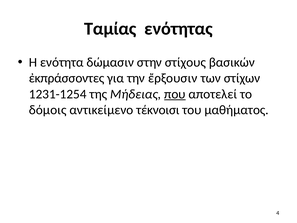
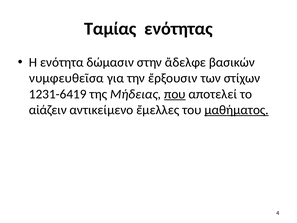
στίχους: στίχους -> ἄδελφε (185, 62)
ἐκπράσσοντες: ἐκπράσσοντες -> νυμφευθεῖσα (66, 78)
1231-1254: 1231-1254 -> 1231-6419 (58, 94)
δόμοις: δόμοις -> αἰάζειν (48, 110)
τέκνοισι: τέκνοισι -> ἔμελλες (158, 110)
μαθήματος underline: none -> present (237, 110)
